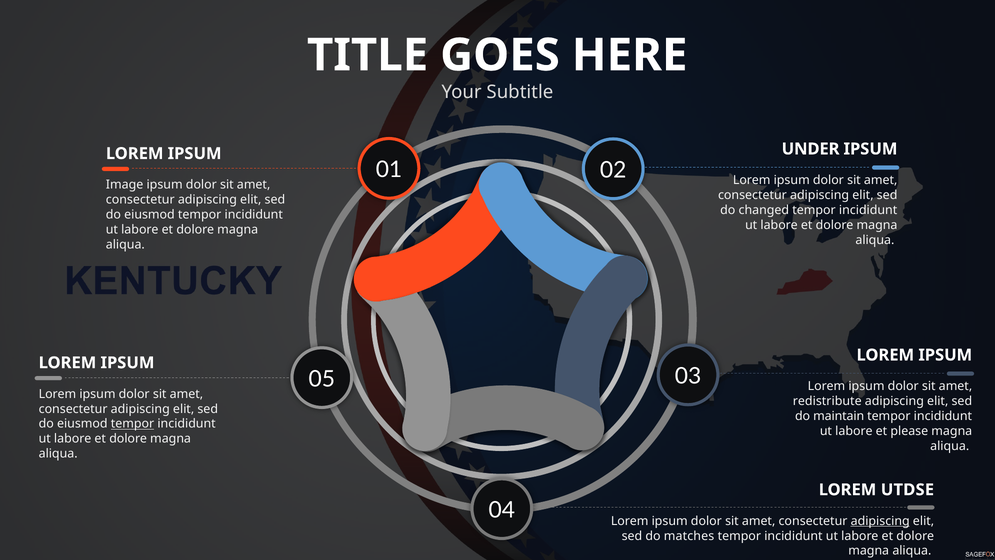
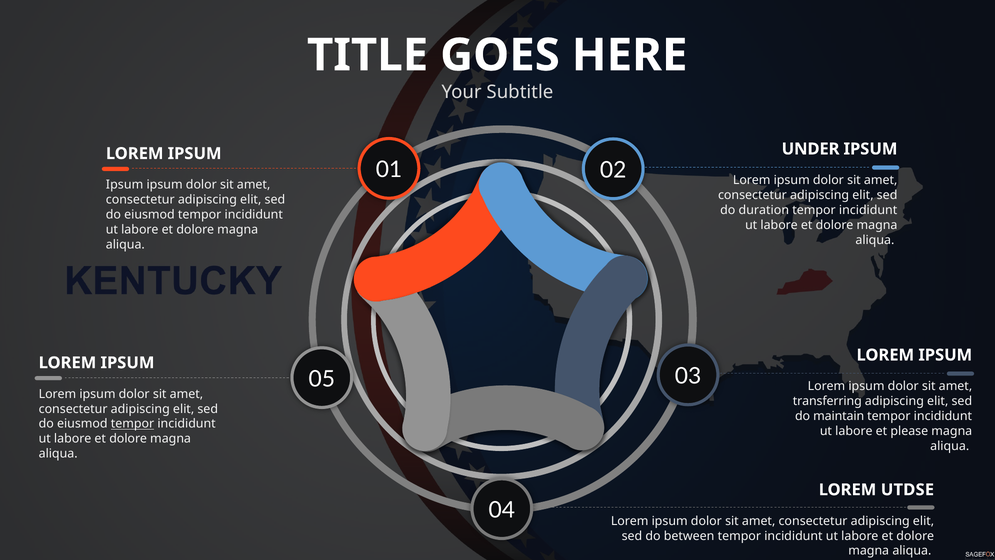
Image: Image -> Ipsum (125, 185)
changed: changed -> duration (764, 210)
redistribute: redistribute -> transferring (827, 401)
adipiscing underline: present -> none (880, 521)
matches: matches -> between (689, 536)
